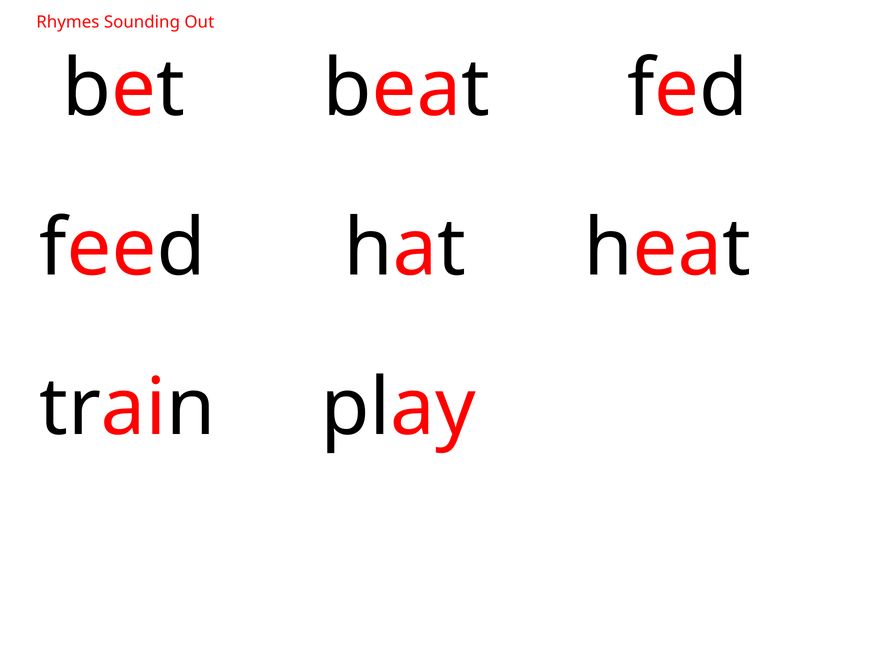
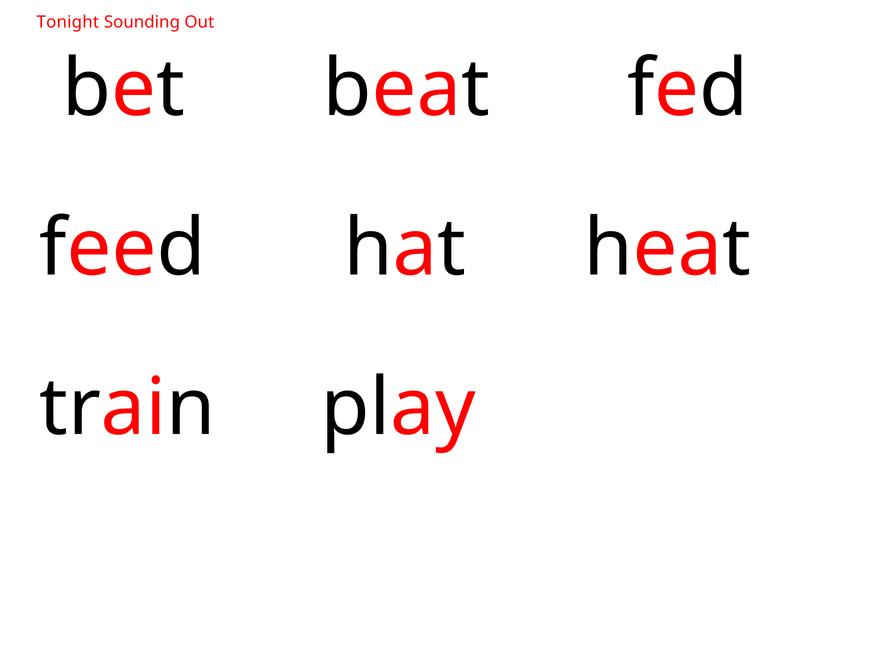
Rhymes: Rhymes -> Tonight (68, 22)
